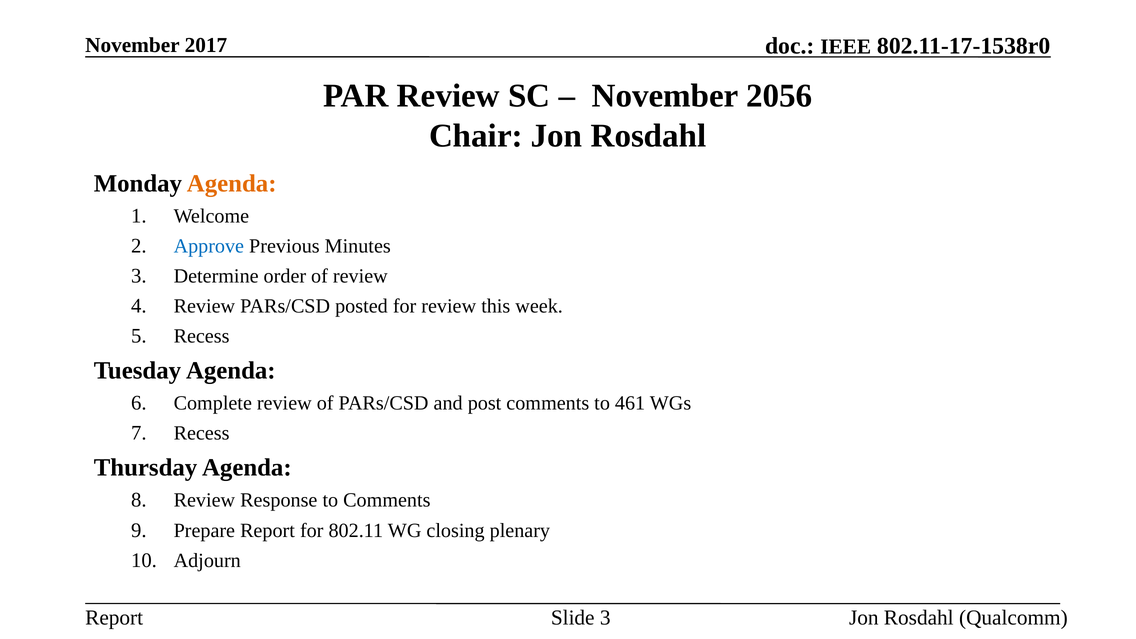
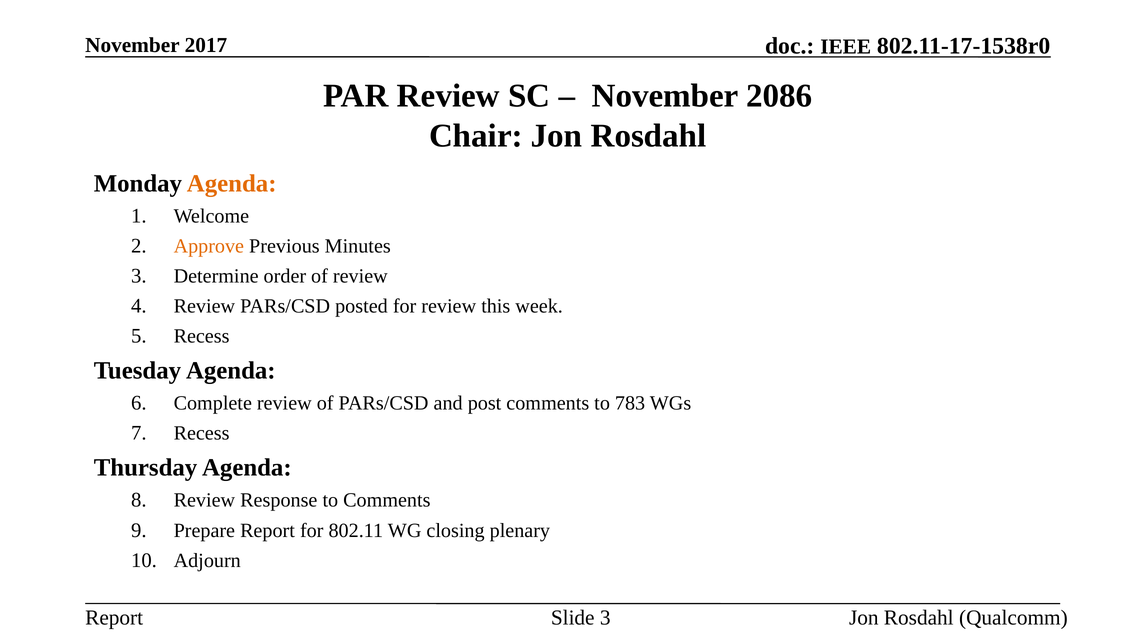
2056: 2056 -> 2086 (779, 96)
Approve colour: blue -> orange (209, 246)
461: 461 -> 783 (630, 403)
